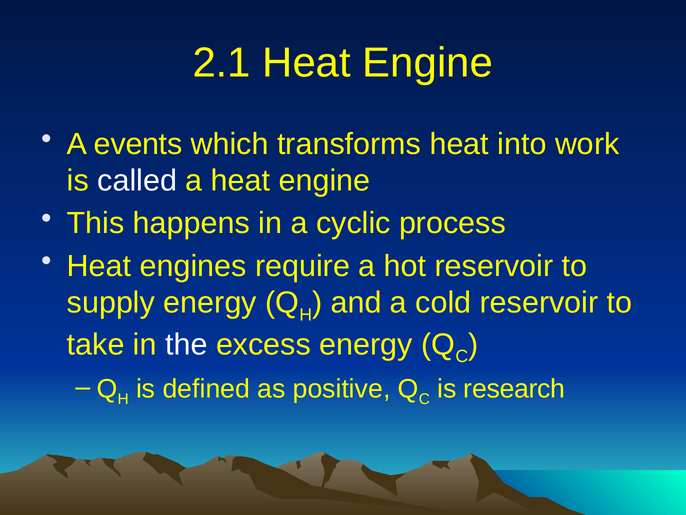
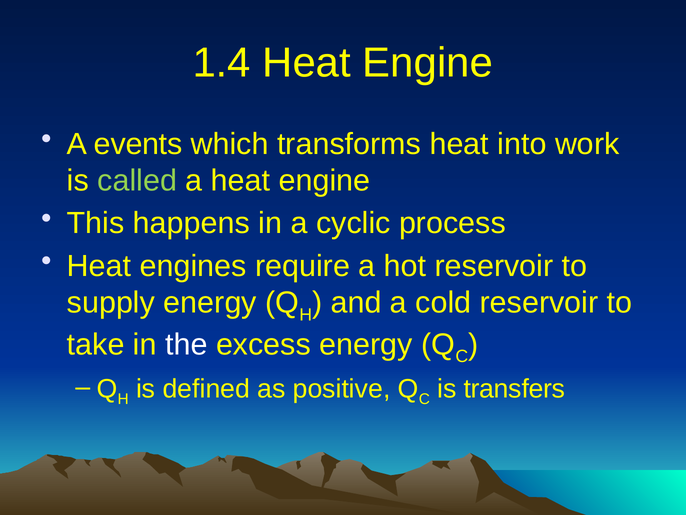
2.1: 2.1 -> 1.4 (222, 63)
called colour: white -> light green (137, 181)
research: research -> transfers (514, 389)
